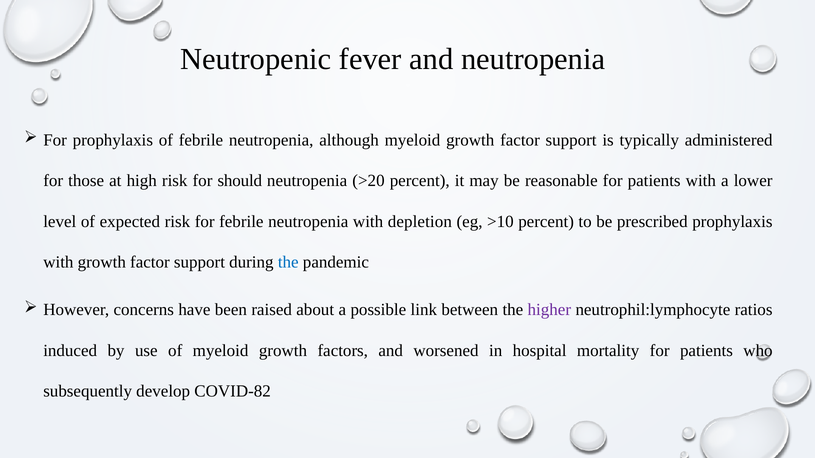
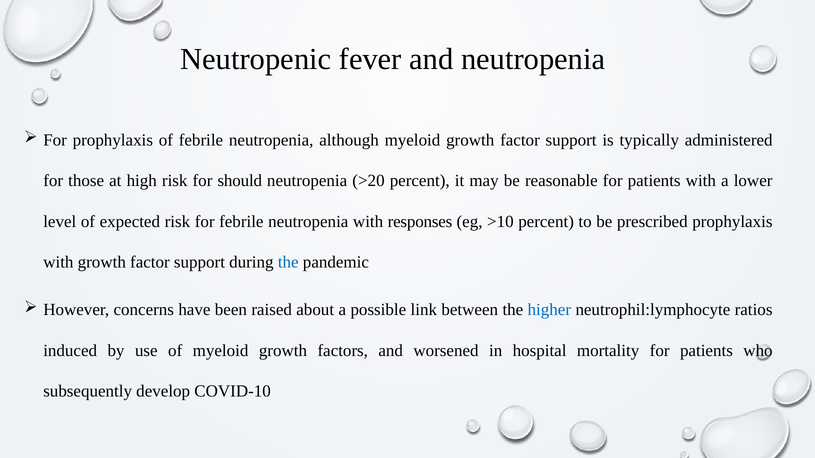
depletion: depletion -> responses (420, 222)
higher colour: purple -> blue (549, 310)
COVID-82: COVID-82 -> COVID-10 (233, 392)
